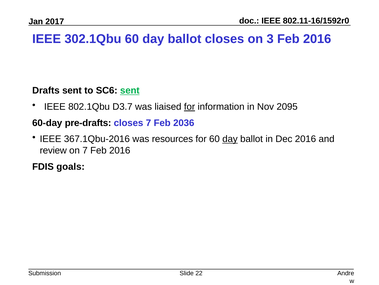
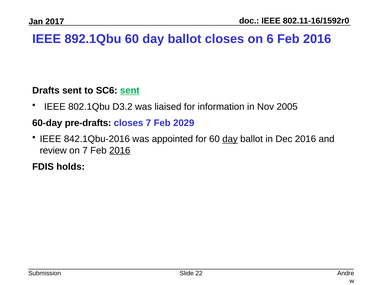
302.1Qbu: 302.1Qbu -> 892.1Qbu (93, 39)
3: 3 -> 6 (270, 39)
D3.7: D3.7 -> D3.2 (122, 106)
for underline: present -> none (190, 106)
2095: 2095 -> 2005 (287, 106)
2036: 2036 -> 2029 (184, 123)
367.1Qbu-2016: 367.1Qbu-2016 -> 842.1Qbu-2016 (97, 139)
resources: resources -> appointed (172, 139)
2016 underline: none -> present (120, 150)
goals: goals -> holds (71, 166)
